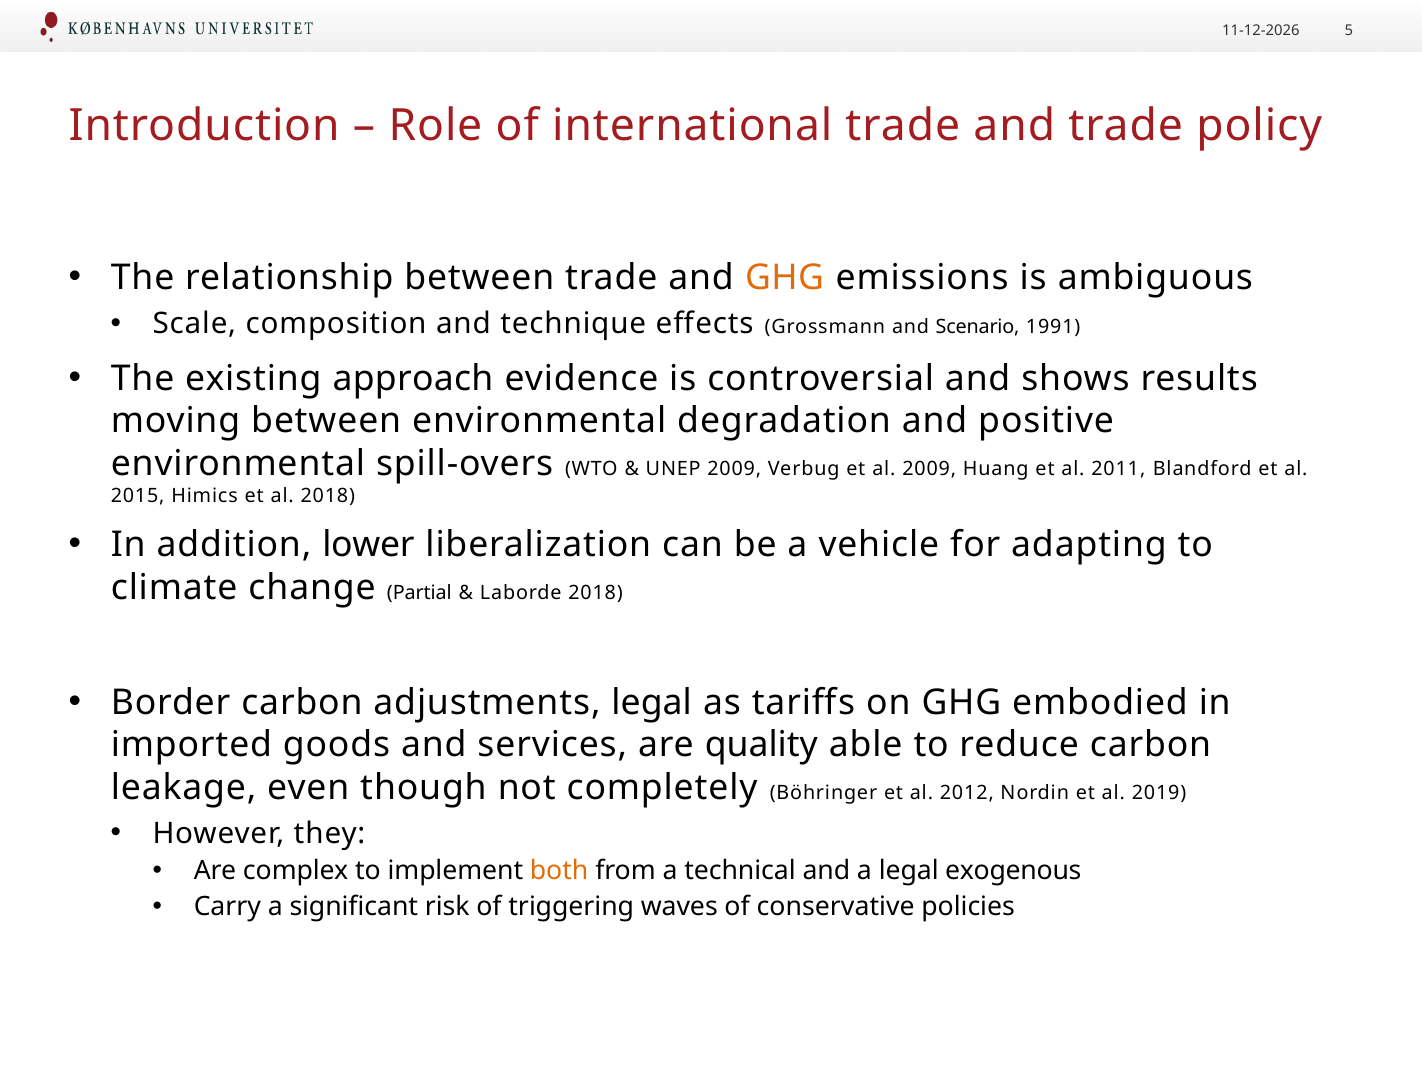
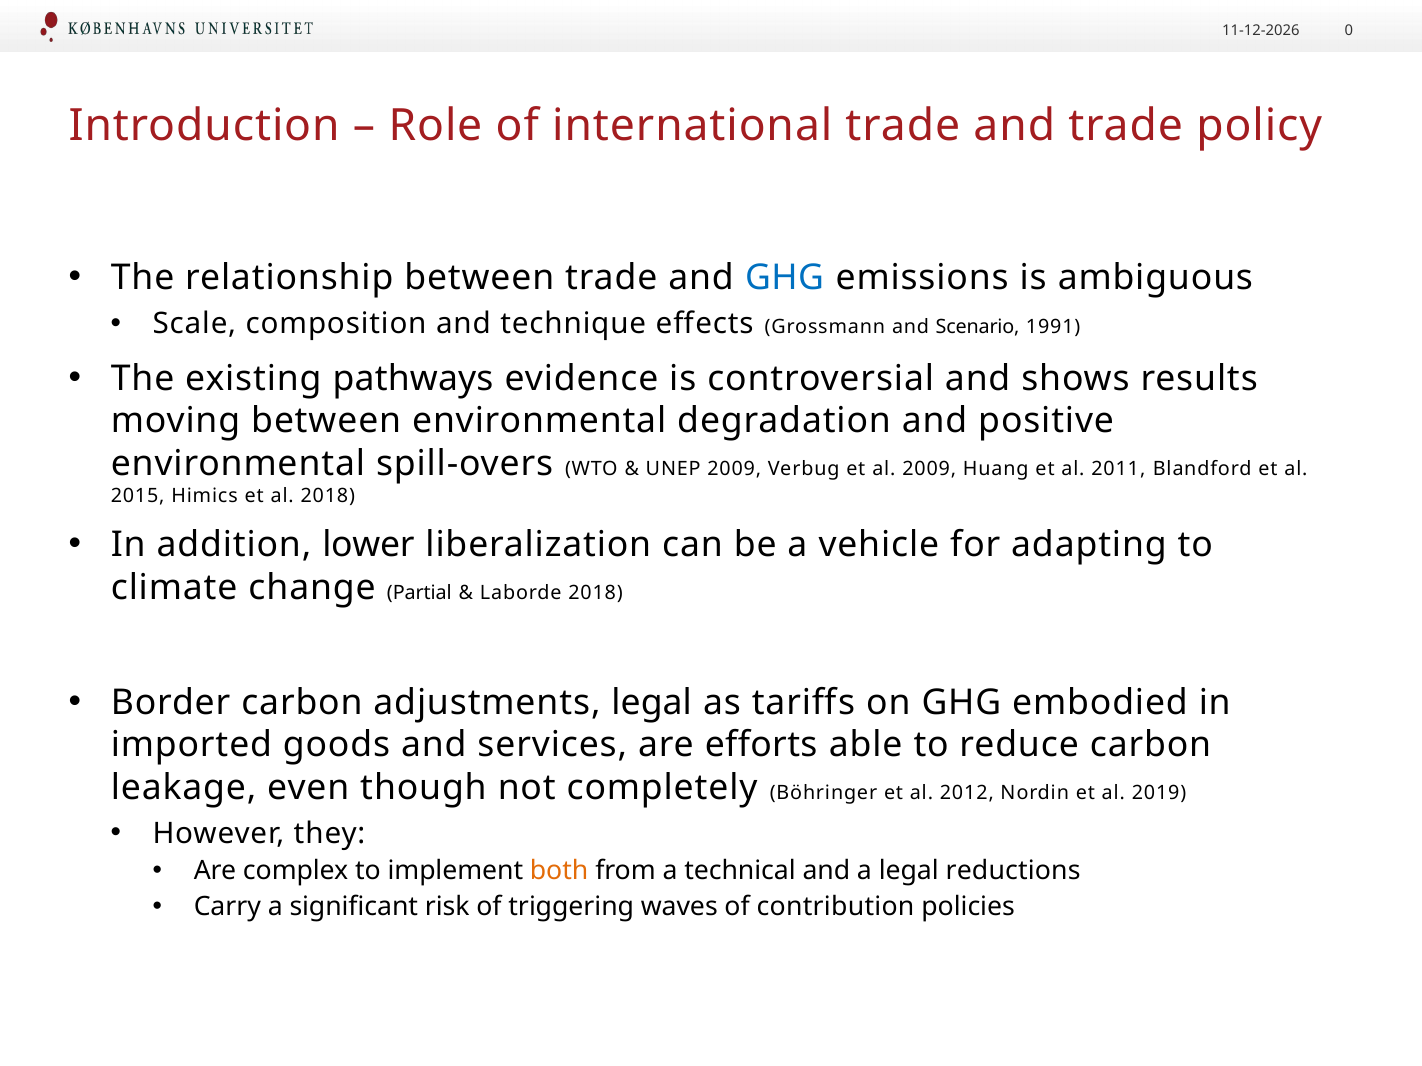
5: 5 -> 0 (1349, 31)
GHG colour: orange -> blue (785, 278)
approach: approach -> pathways (413, 379)
quality: quality -> efforts (761, 745)
exogenous: exogenous -> reductions (1013, 871)
conservative: conservative -> contribution (836, 908)
